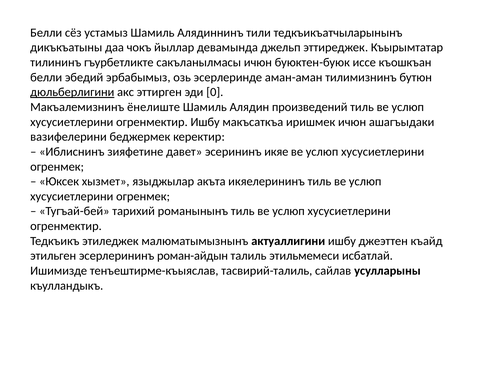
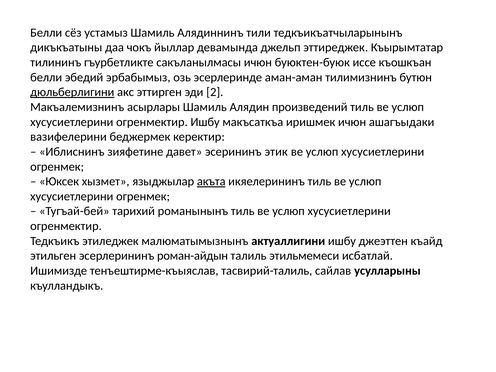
0: 0 -> 2 (215, 92)
ёнелиште: ёнелиште -> асырлары (154, 107)
икяе: икяе -> этик (276, 152)
акъта underline: none -> present (211, 181)
